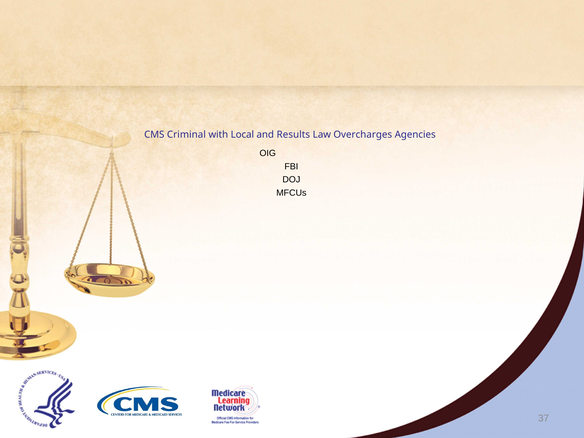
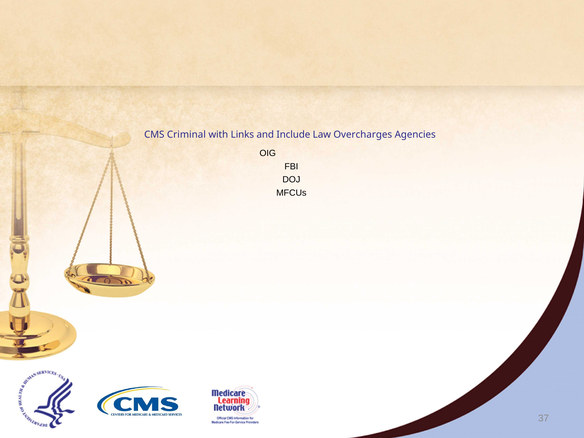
Local: Local -> Links (242, 135)
Results: Results -> Include (293, 135)
